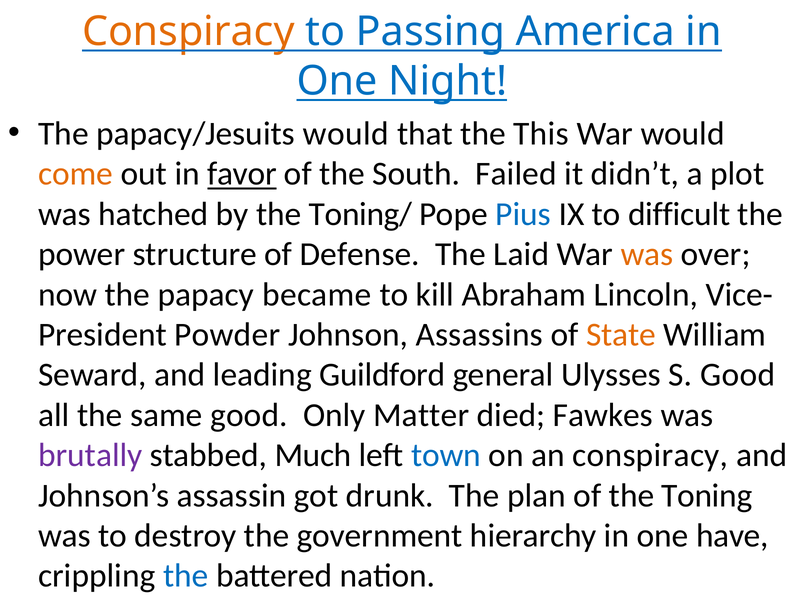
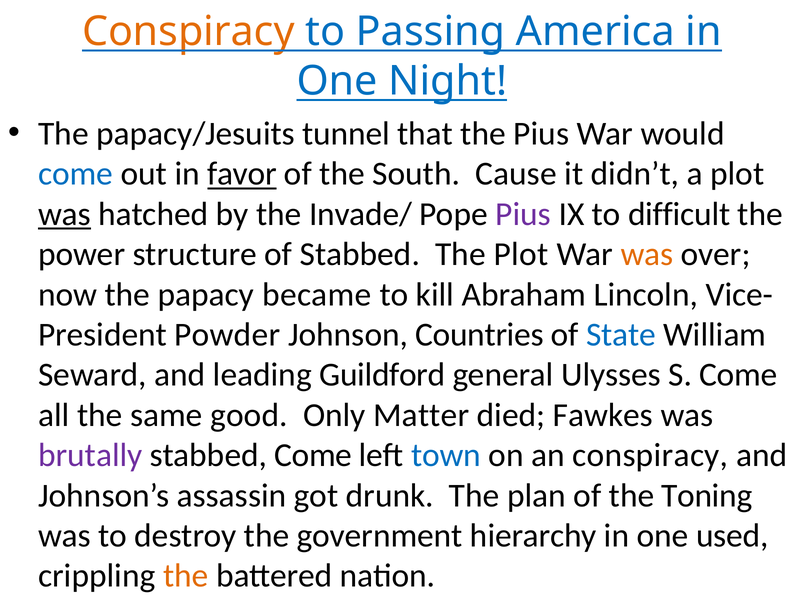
papacy/Jesuits would: would -> tunnel (346, 134)
the This: This -> Pius (541, 134)
come colour: orange -> blue (76, 174)
Failed: Failed -> Cause (516, 174)
was underline: none -> present (65, 214)
Toning/: Toning/ -> Invade/ (361, 214)
Pius colour: blue -> purple (523, 214)
of Defense: Defense -> Stabbed (360, 254)
The Laid: Laid -> Plot (521, 254)
Assassins: Assassins -> Countries (480, 335)
State colour: orange -> blue (621, 335)
S Good: Good -> Come (738, 375)
stabbed Much: Much -> Come (313, 455)
have: have -> used (732, 536)
the colour: blue -> orange (186, 576)
